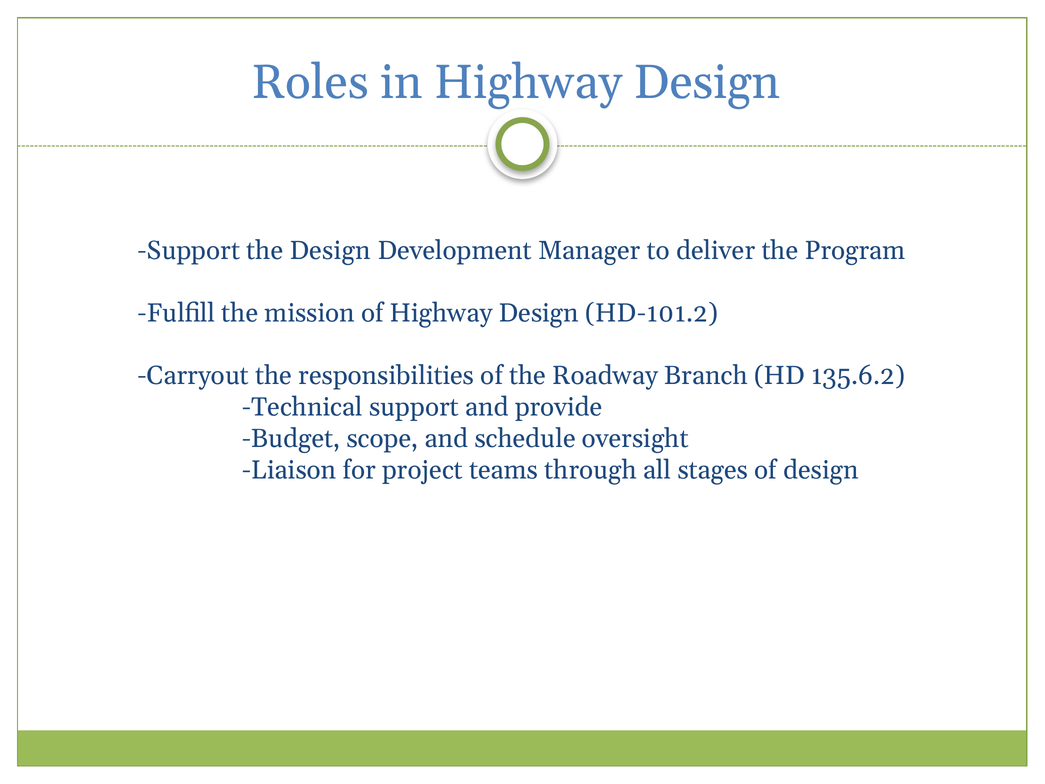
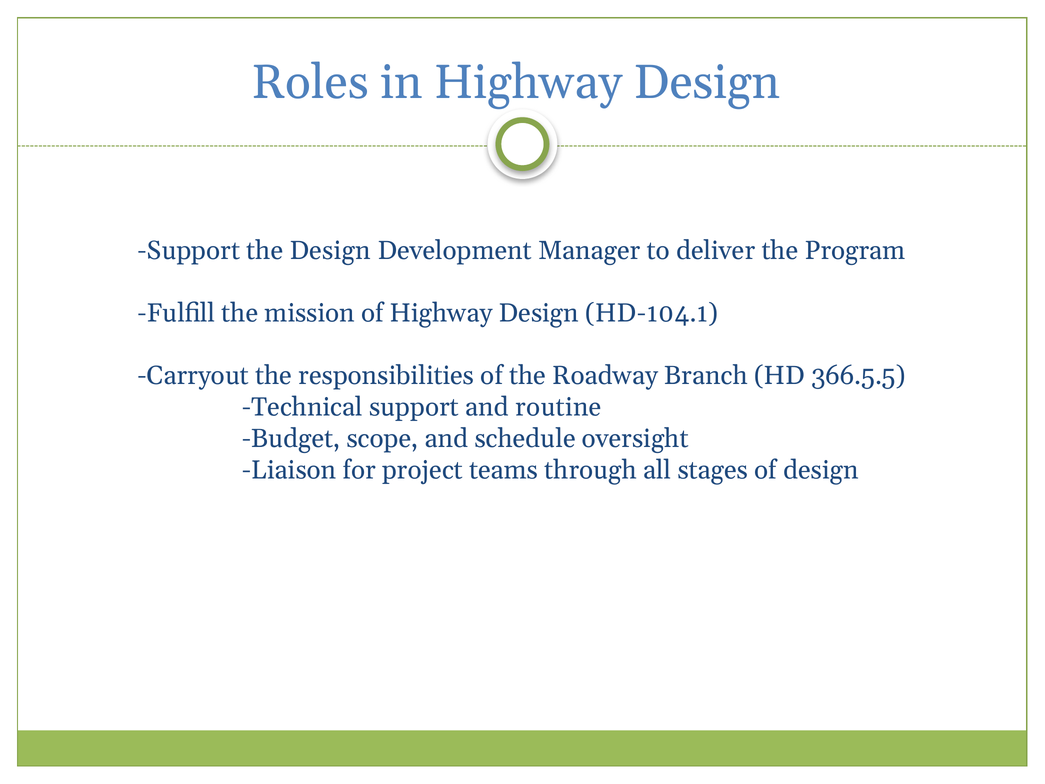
HD-101.2: HD-101.2 -> HD-104.1 (652, 313)
135.6.2: 135.6.2 -> 366.5.5 (858, 376)
provide: provide -> routine (558, 407)
